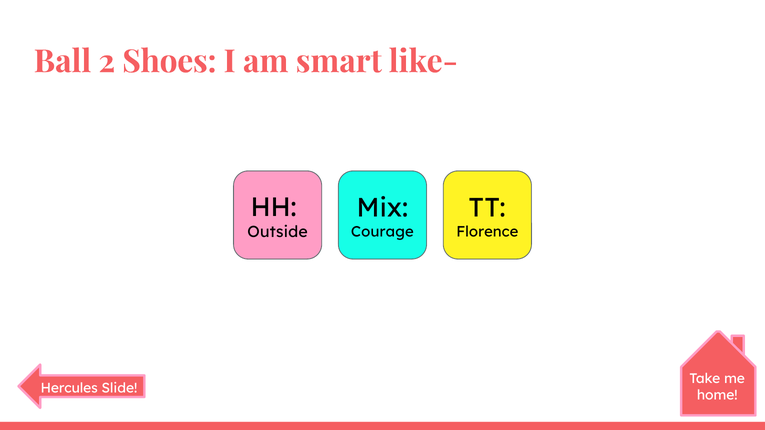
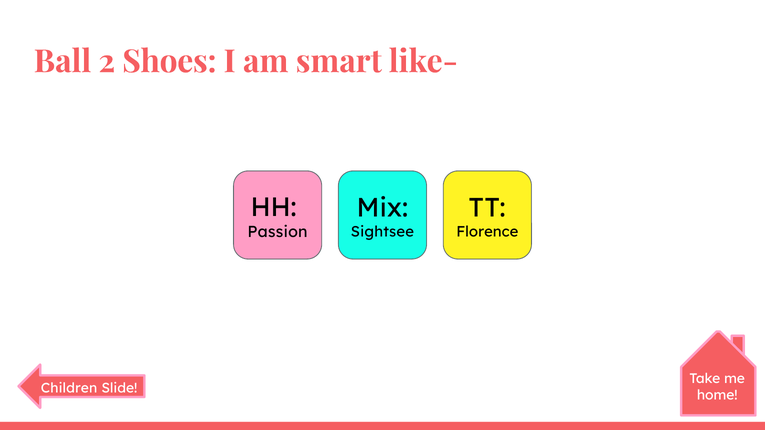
Outside: Outside -> Passion (278, 232)
Courage: Courage -> Sightsee (382, 232)
Hercules: Hercules -> Children (69, 388)
